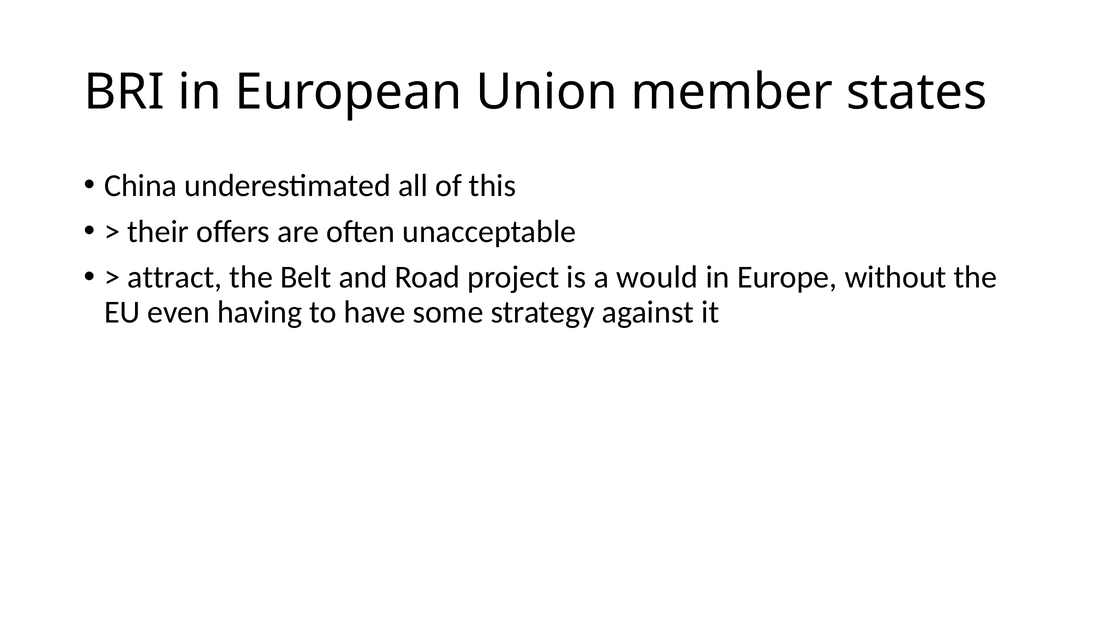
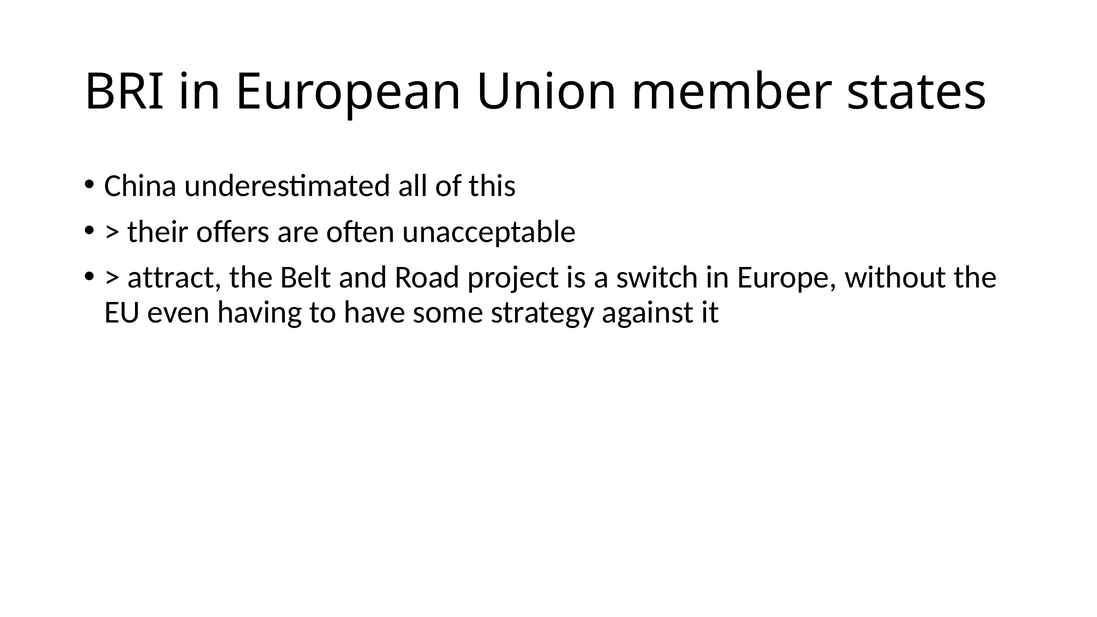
would: would -> switch (657, 277)
